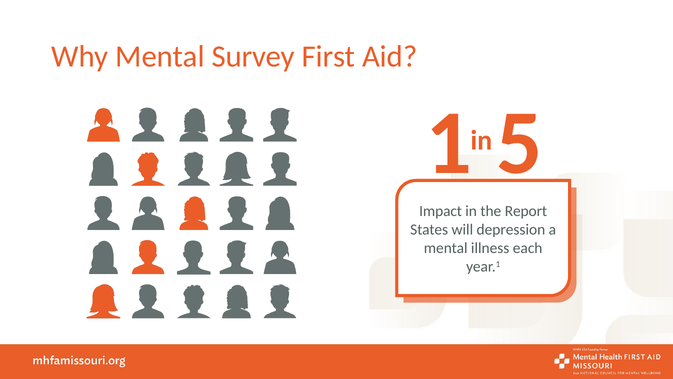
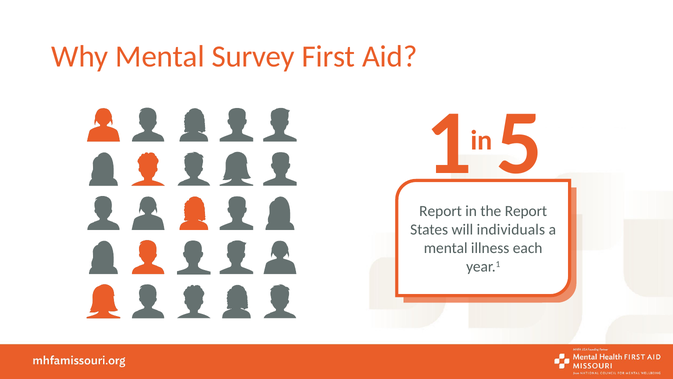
Impact: Impact -> Report (441, 211)
depression: depression -> individuals (511, 230)
